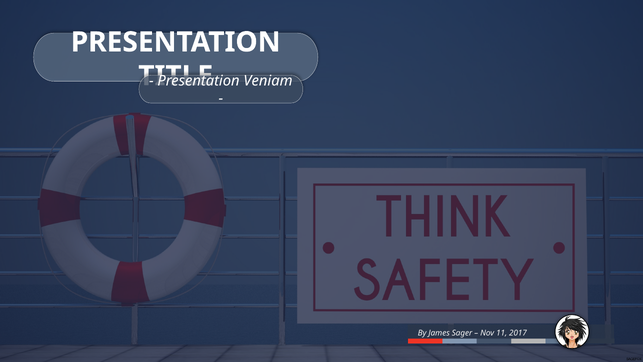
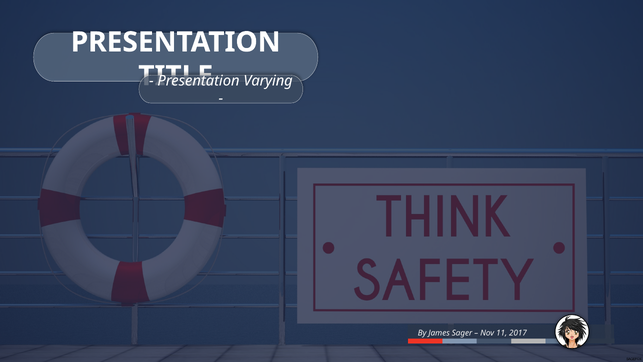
Veniam: Veniam -> Varying (268, 81)
